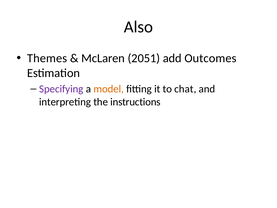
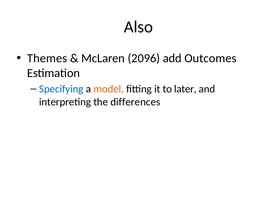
2051: 2051 -> 2096 (144, 58)
Specifying colour: purple -> blue (61, 89)
chat: chat -> later (185, 89)
instructions: instructions -> differences (135, 102)
